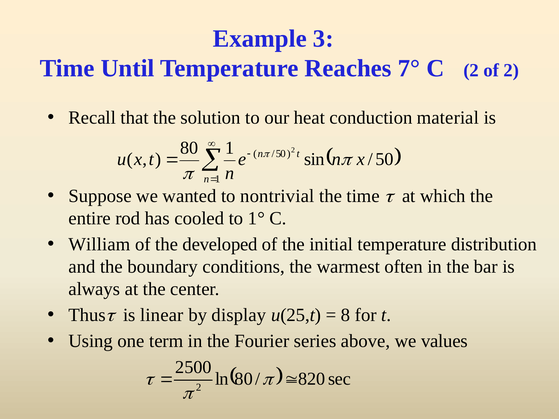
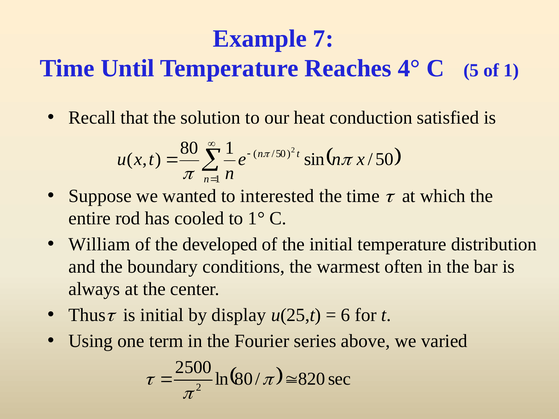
3: 3 -> 7 (323, 39)
7°: 7° -> 4° (409, 68)
C 2: 2 -> 5 (471, 70)
of 2: 2 -> 1 (511, 70)
material: material -> satisfied (448, 118)
nontrivial: nontrivial -> interested (277, 196)
is linear: linear -> initial (162, 315)
8: 8 -> 6 (346, 315)
values: values -> varied (444, 341)
